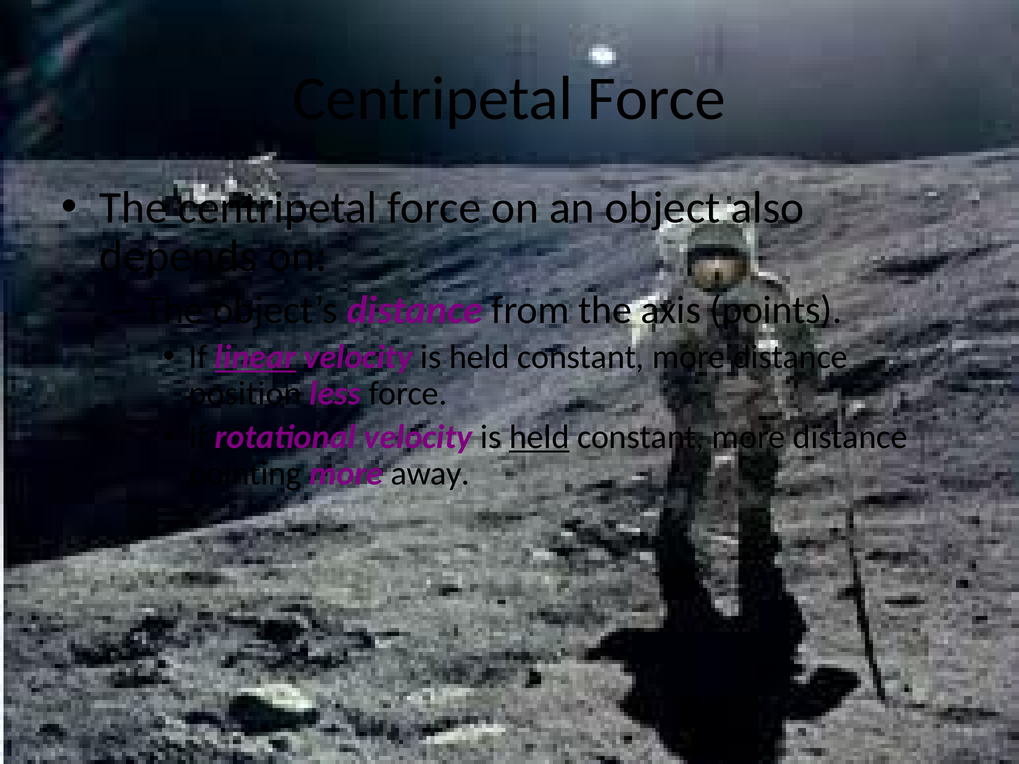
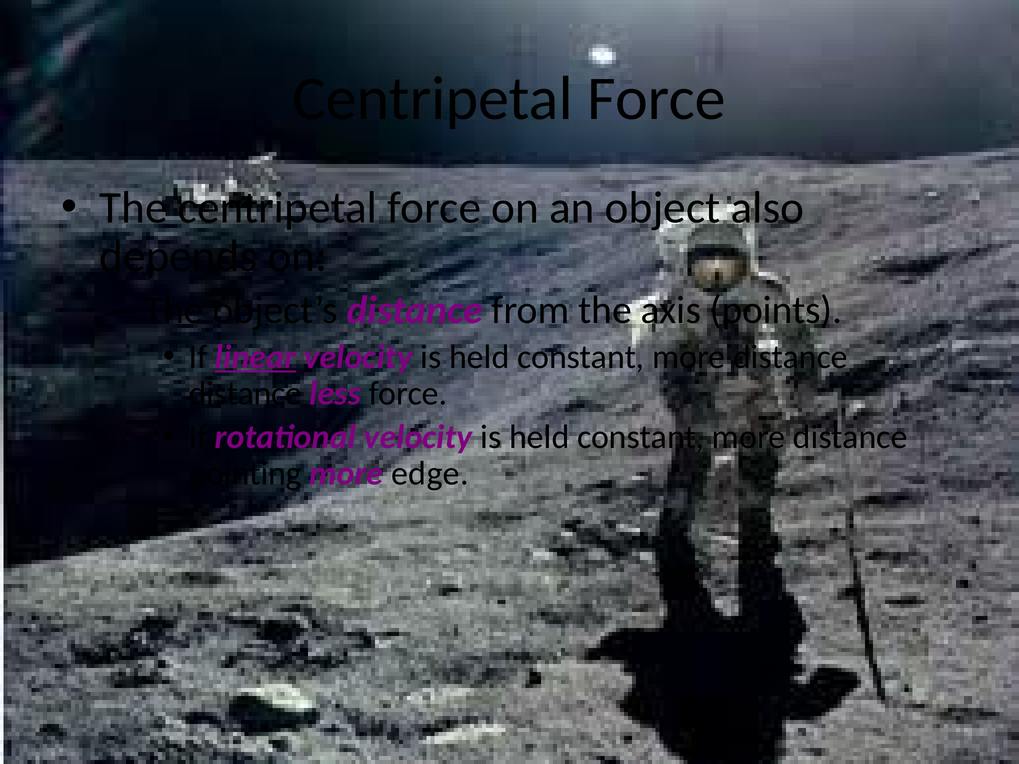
position: position -> distance (245, 394)
held underline: present -> none (539, 437)
away: away -> edge (430, 474)
